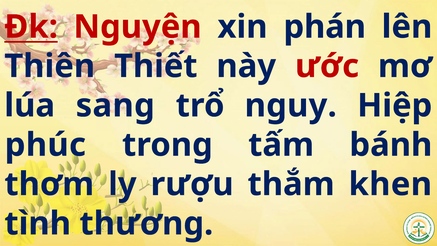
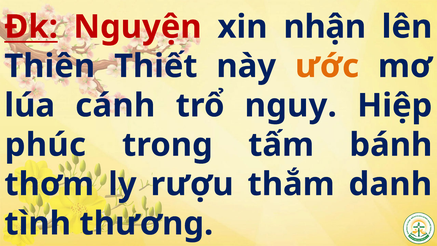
phán: phán -> nhận (325, 27)
ước colour: red -> orange (327, 66)
sang: sang -> cánh (115, 106)
khen: khen -> danh (390, 184)
